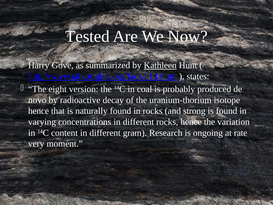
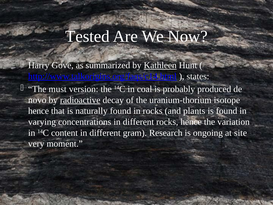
eight: eight -> must (58, 89)
radioactive underline: none -> present (80, 100)
strong: strong -> plants (194, 111)
rate: rate -> site (240, 133)
